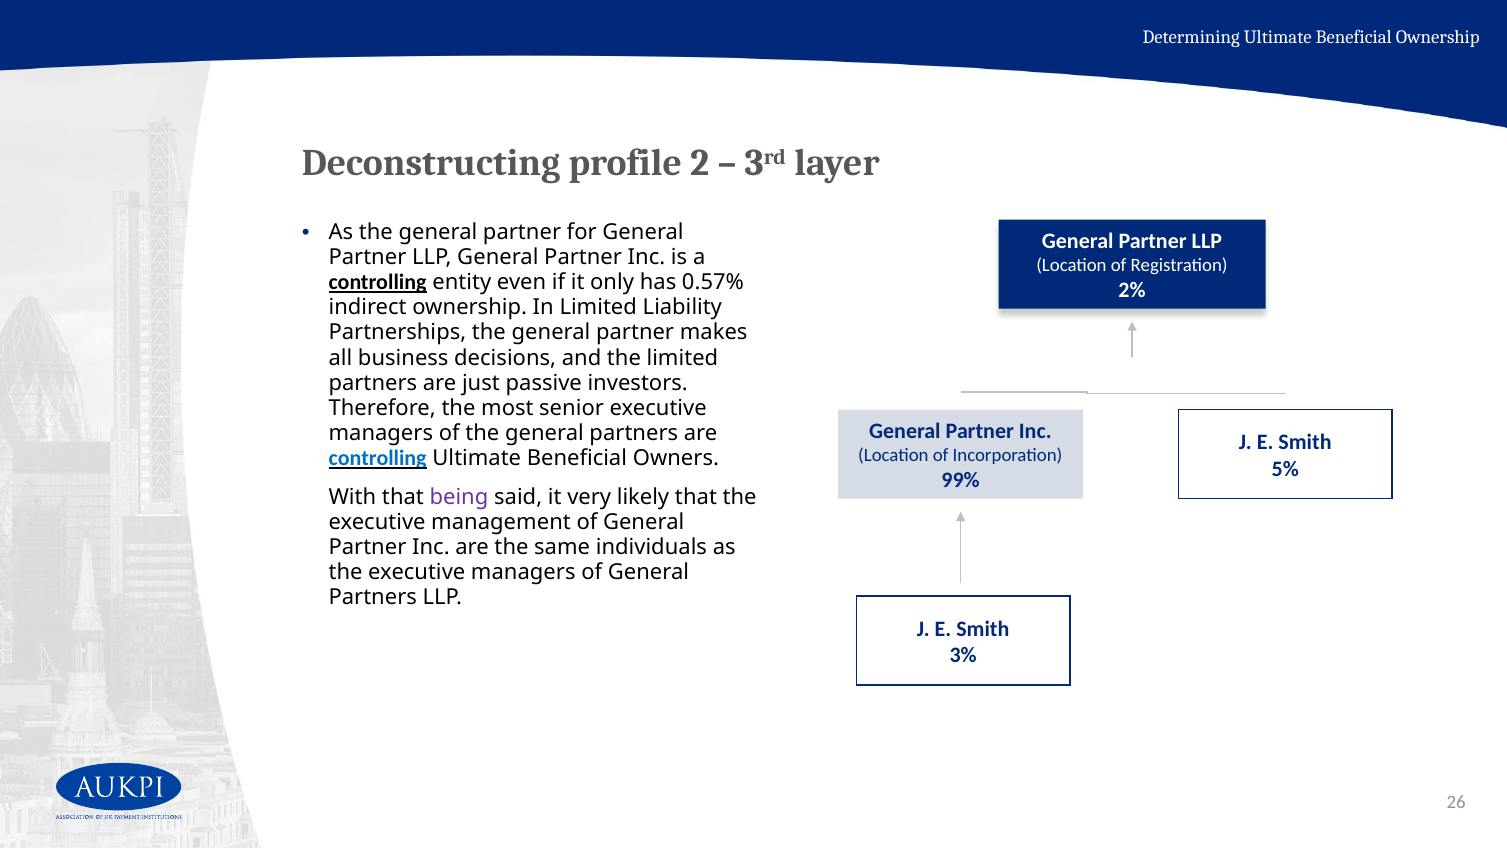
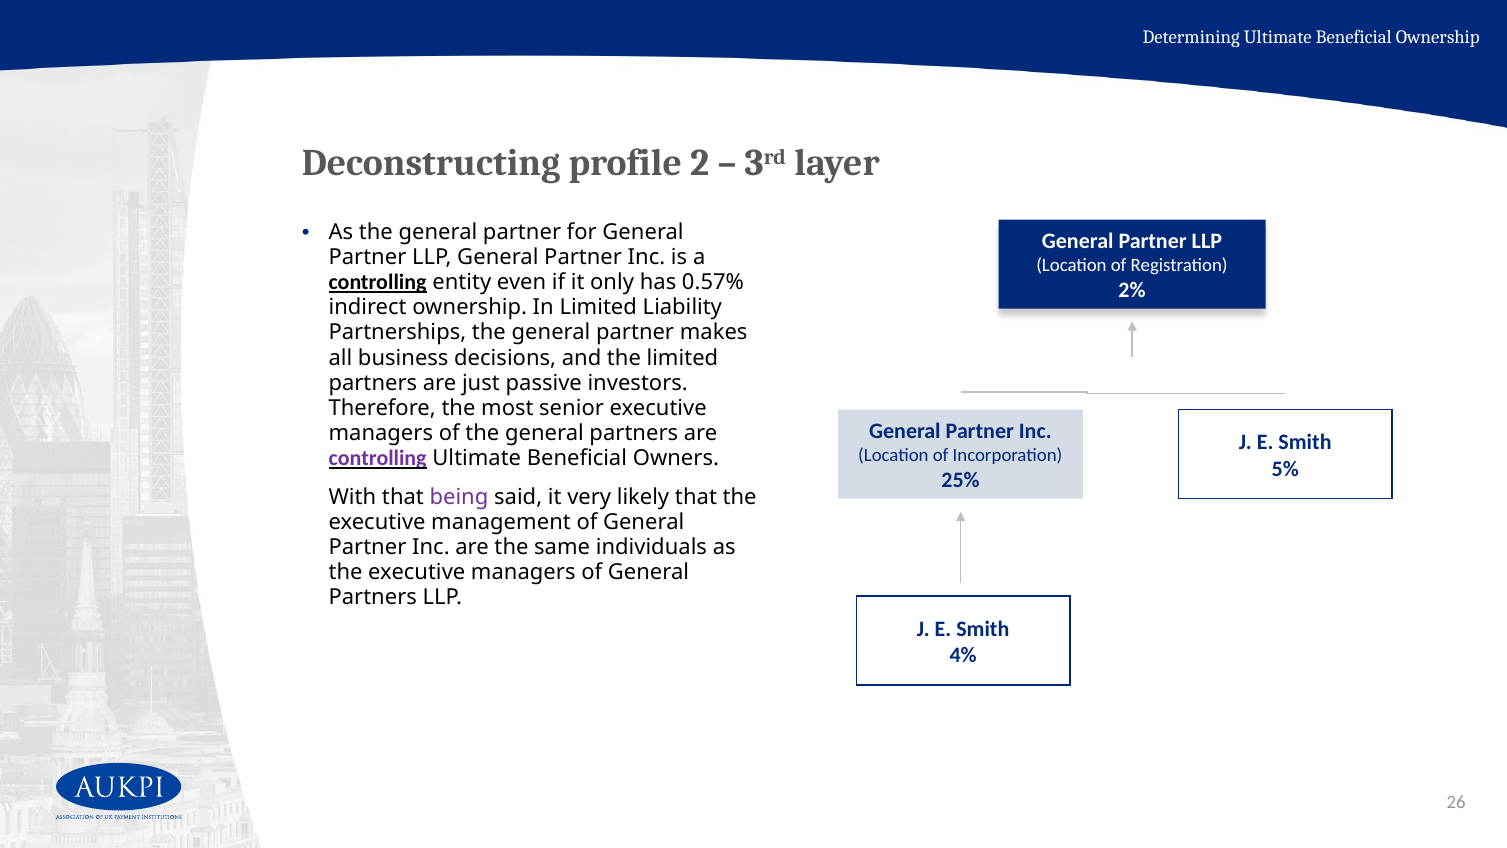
controlling colour: blue -> purple (378, 458)
99%: 99% -> 25% (961, 480)
3%: 3% -> 4% (963, 655)
